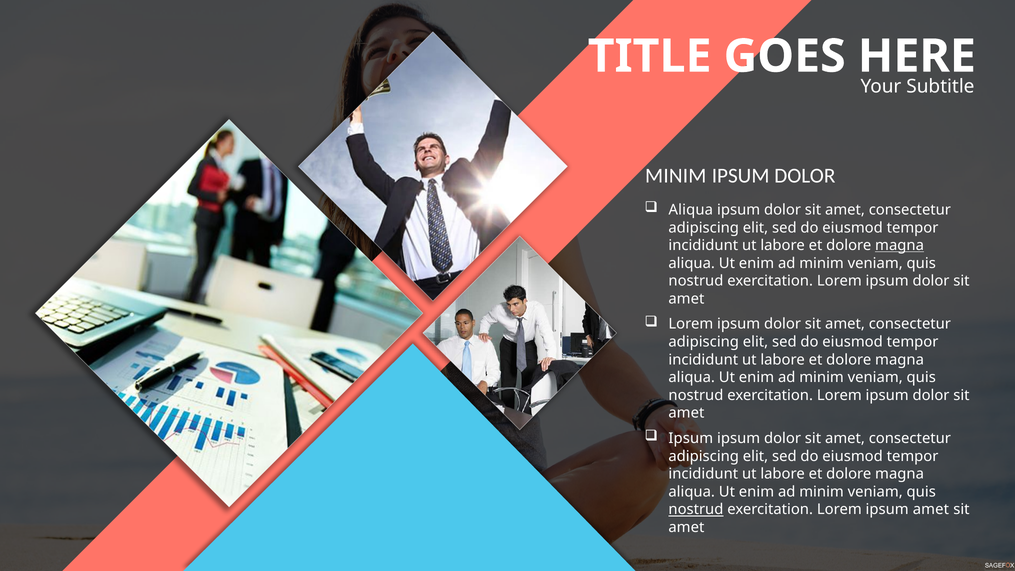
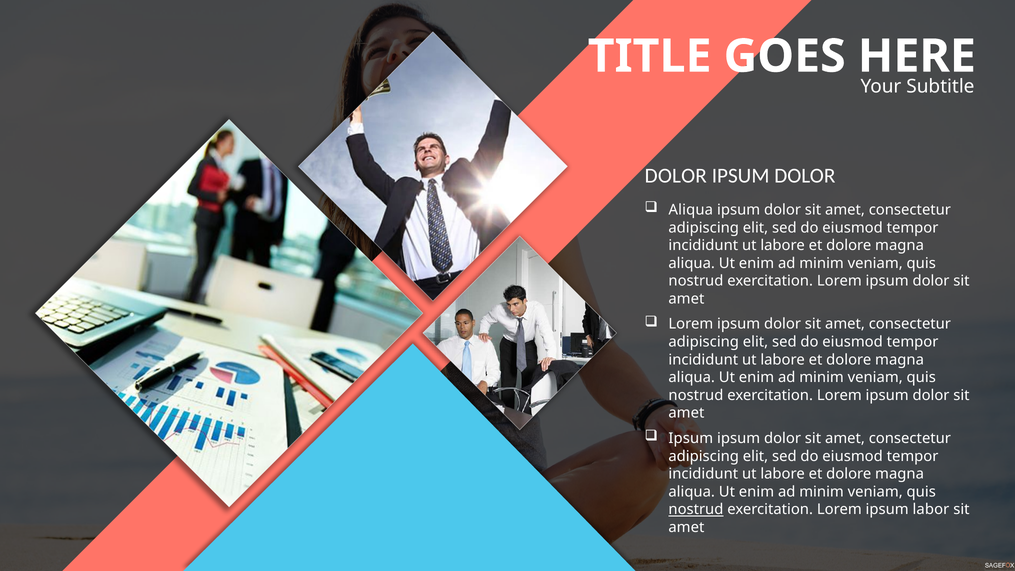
MINIM: MINIM -> DOLOR (676, 176)
magna underline: present -> none (900, 245)
ipsum amet: amet -> labor (931, 509)
